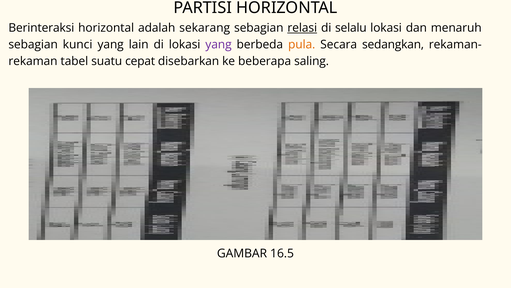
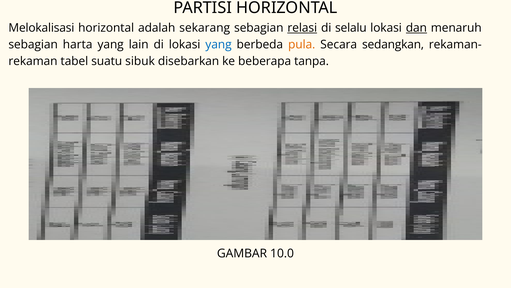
Berinteraksi: Berinteraksi -> Melokalisasi (41, 28)
dan underline: none -> present (416, 28)
kunci: kunci -> harta (78, 45)
yang colour: purple -> blue (219, 45)
cepat: cepat -> sibuk (140, 61)
saling: saling -> tanpa (312, 61)
16.5: 16.5 -> 10.0 (282, 253)
